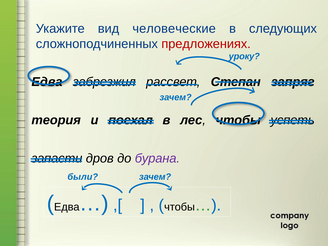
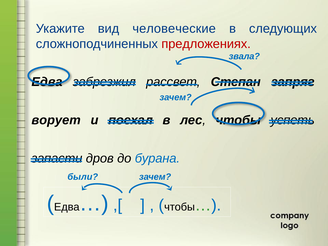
уроку: уроку -> звала (244, 56)
теория: теория -> ворует (56, 120)
бурана colour: purple -> blue (157, 158)
